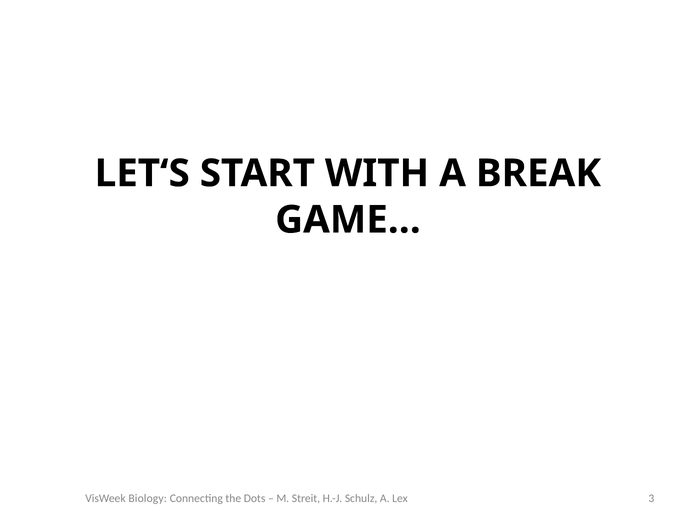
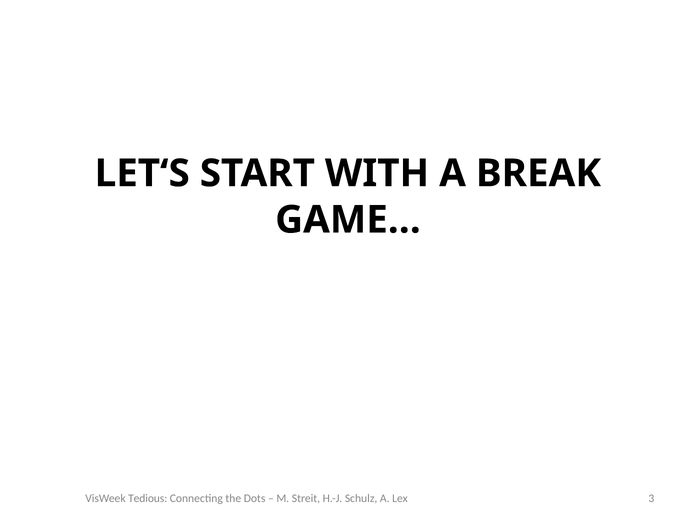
Biology: Biology -> Tedious (148, 499)
